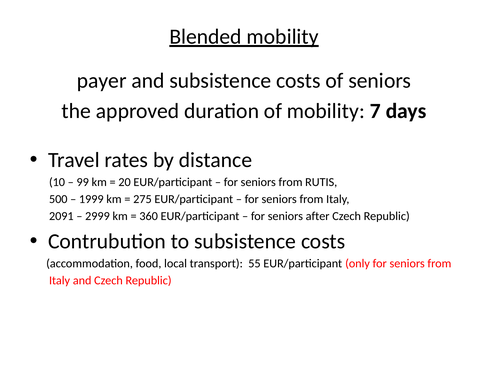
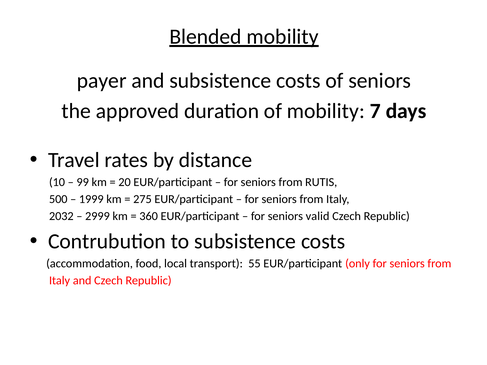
2091: 2091 -> 2032 (61, 216)
after: after -> valid (318, 216)
